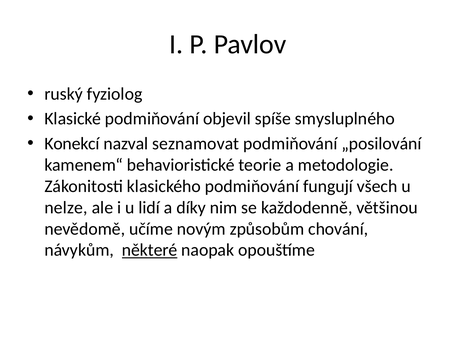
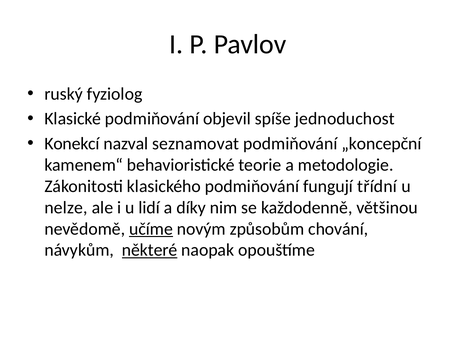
smysluplného: smysluplného -> jednoduchost (345, 119)
„posilování: „posilování -> „koncepční (382, 144)
všech: všech -> třídní (377, 186)
učíme underline: none -> present (151, 229)
